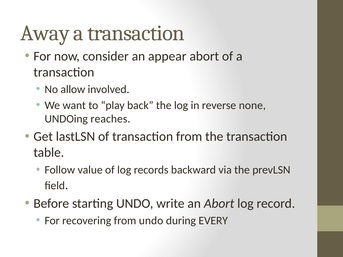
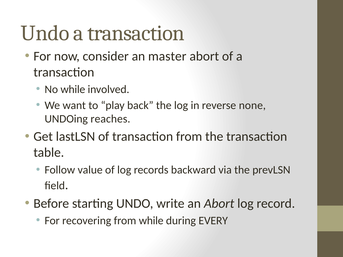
Away: Away -> Undo (45, 33)
appear: appear -> master (167, 56)
No allow: allow -> while (73, 89)
from undo: undo -> while (151, 221)
